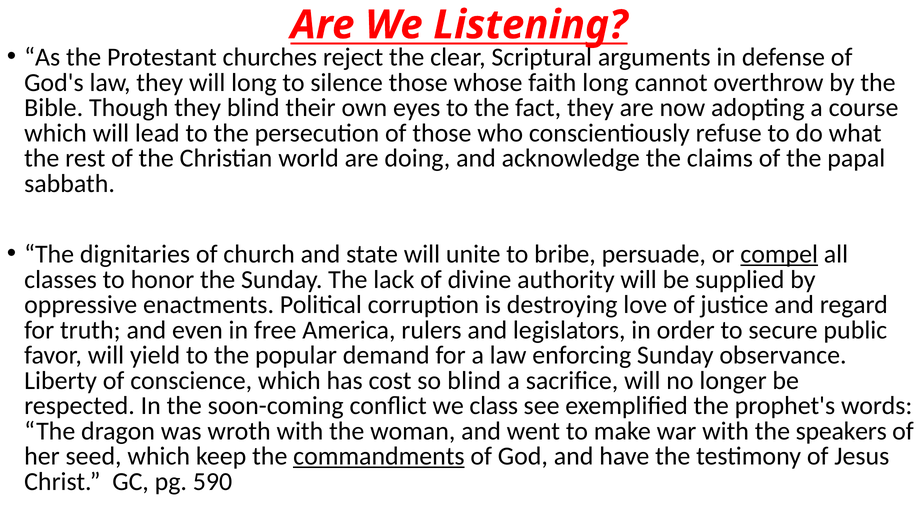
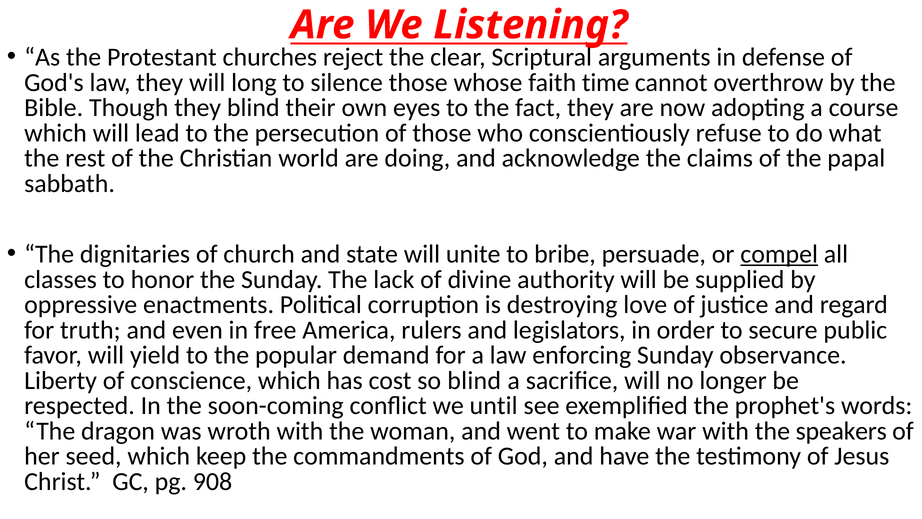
faith long: long -> time (606, 83)
class: class -> until (494, 405)
commandments underline: present -> none (379, 456)
590: 590 -> 908 (213, 481)
